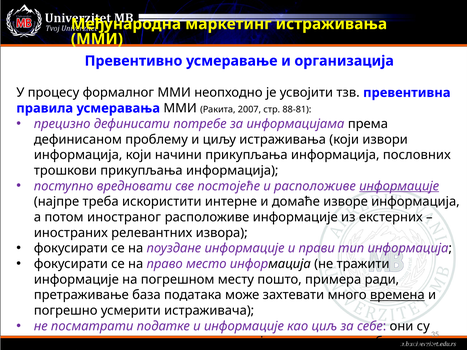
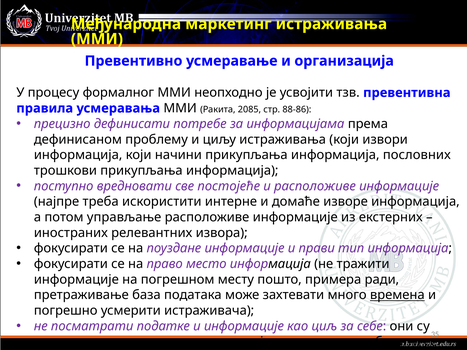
2007: 2007 -> 2085 (249, 110)
88-81: 88-81 -> 88-86 (297, 110)
информације underline: present -> none (399, 186)
иностраног: иностраног -> управљање (124, 217)
